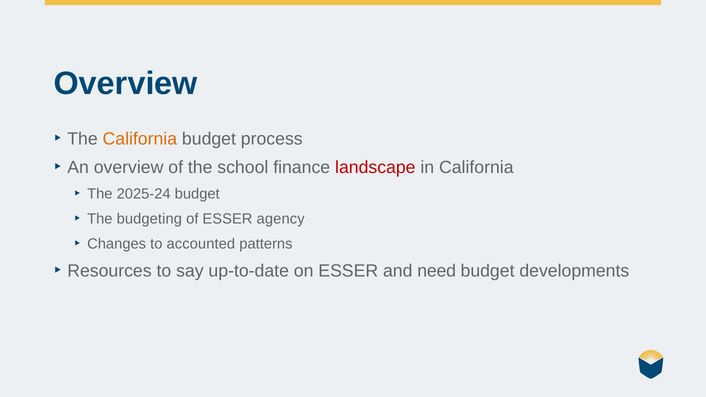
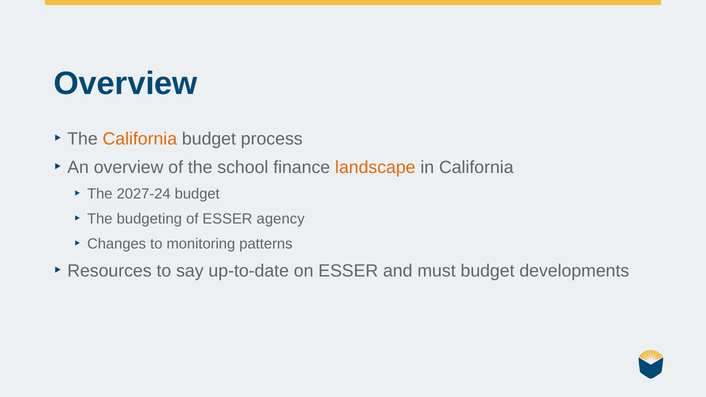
landscape colour: red -> orange (375, 167)
2025-24: 2025-24 -> 2027-24 (144, 194)
accounted: accounted -> monitoring (201, 244)
need: need -> must (437, 271)
